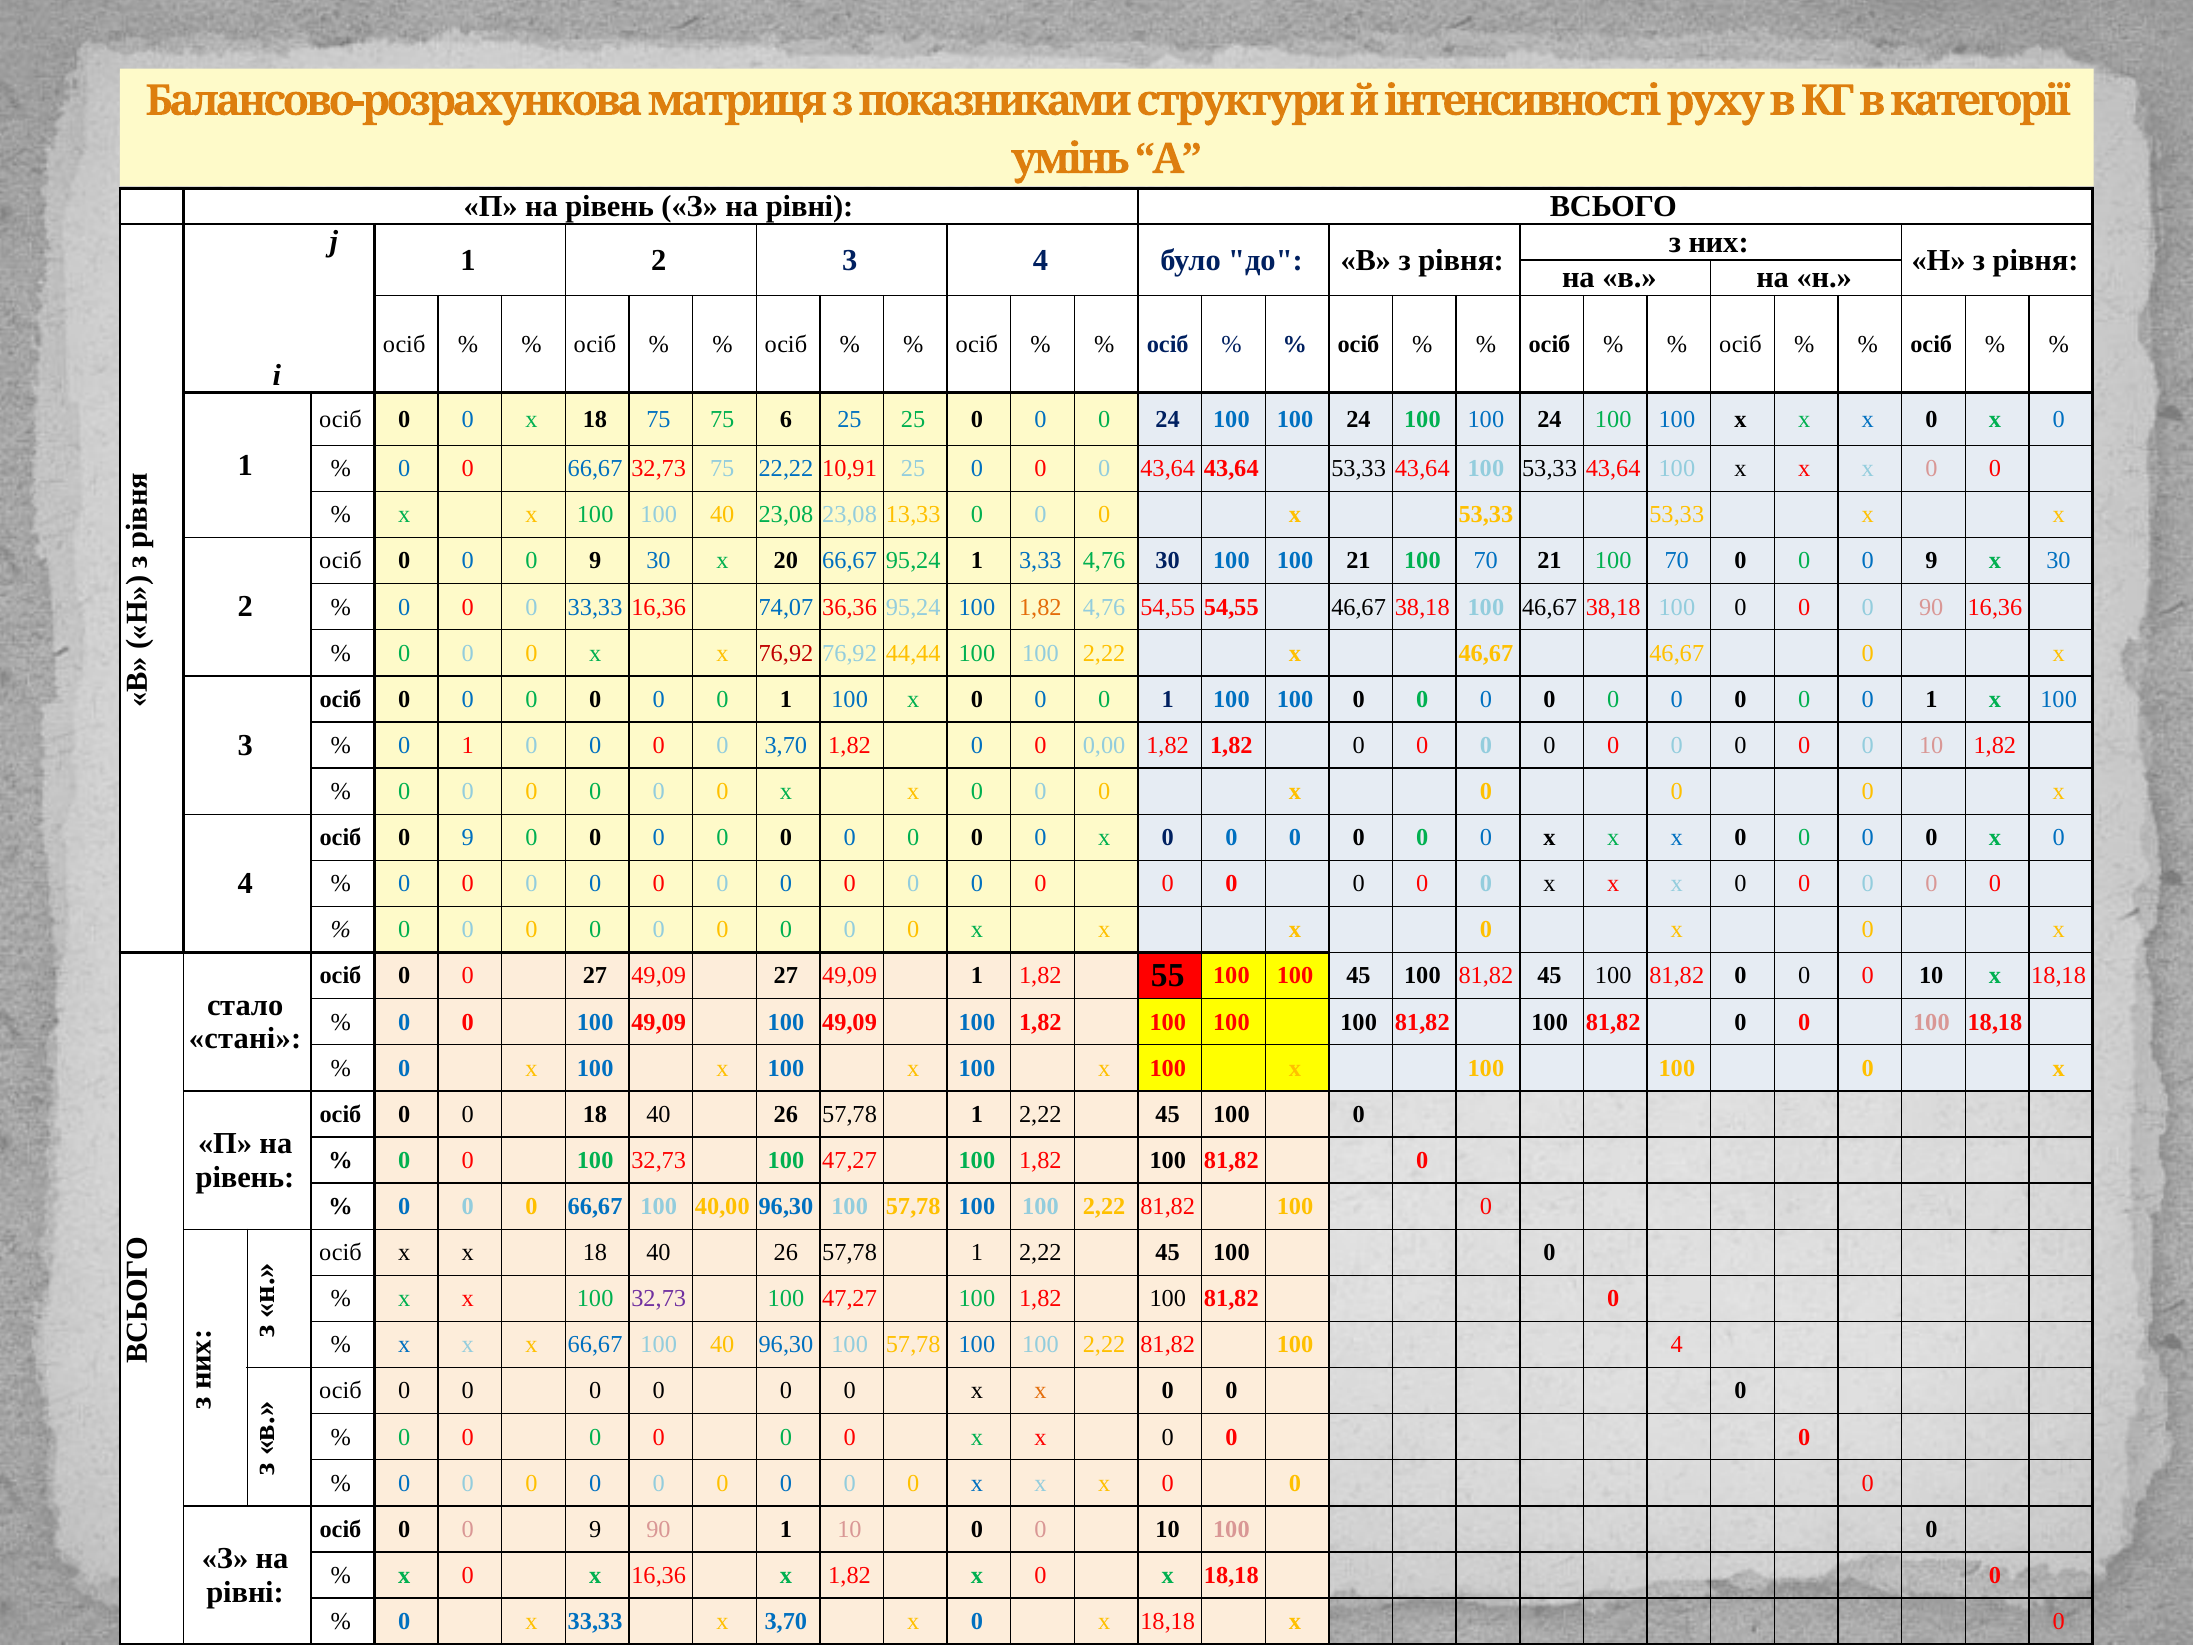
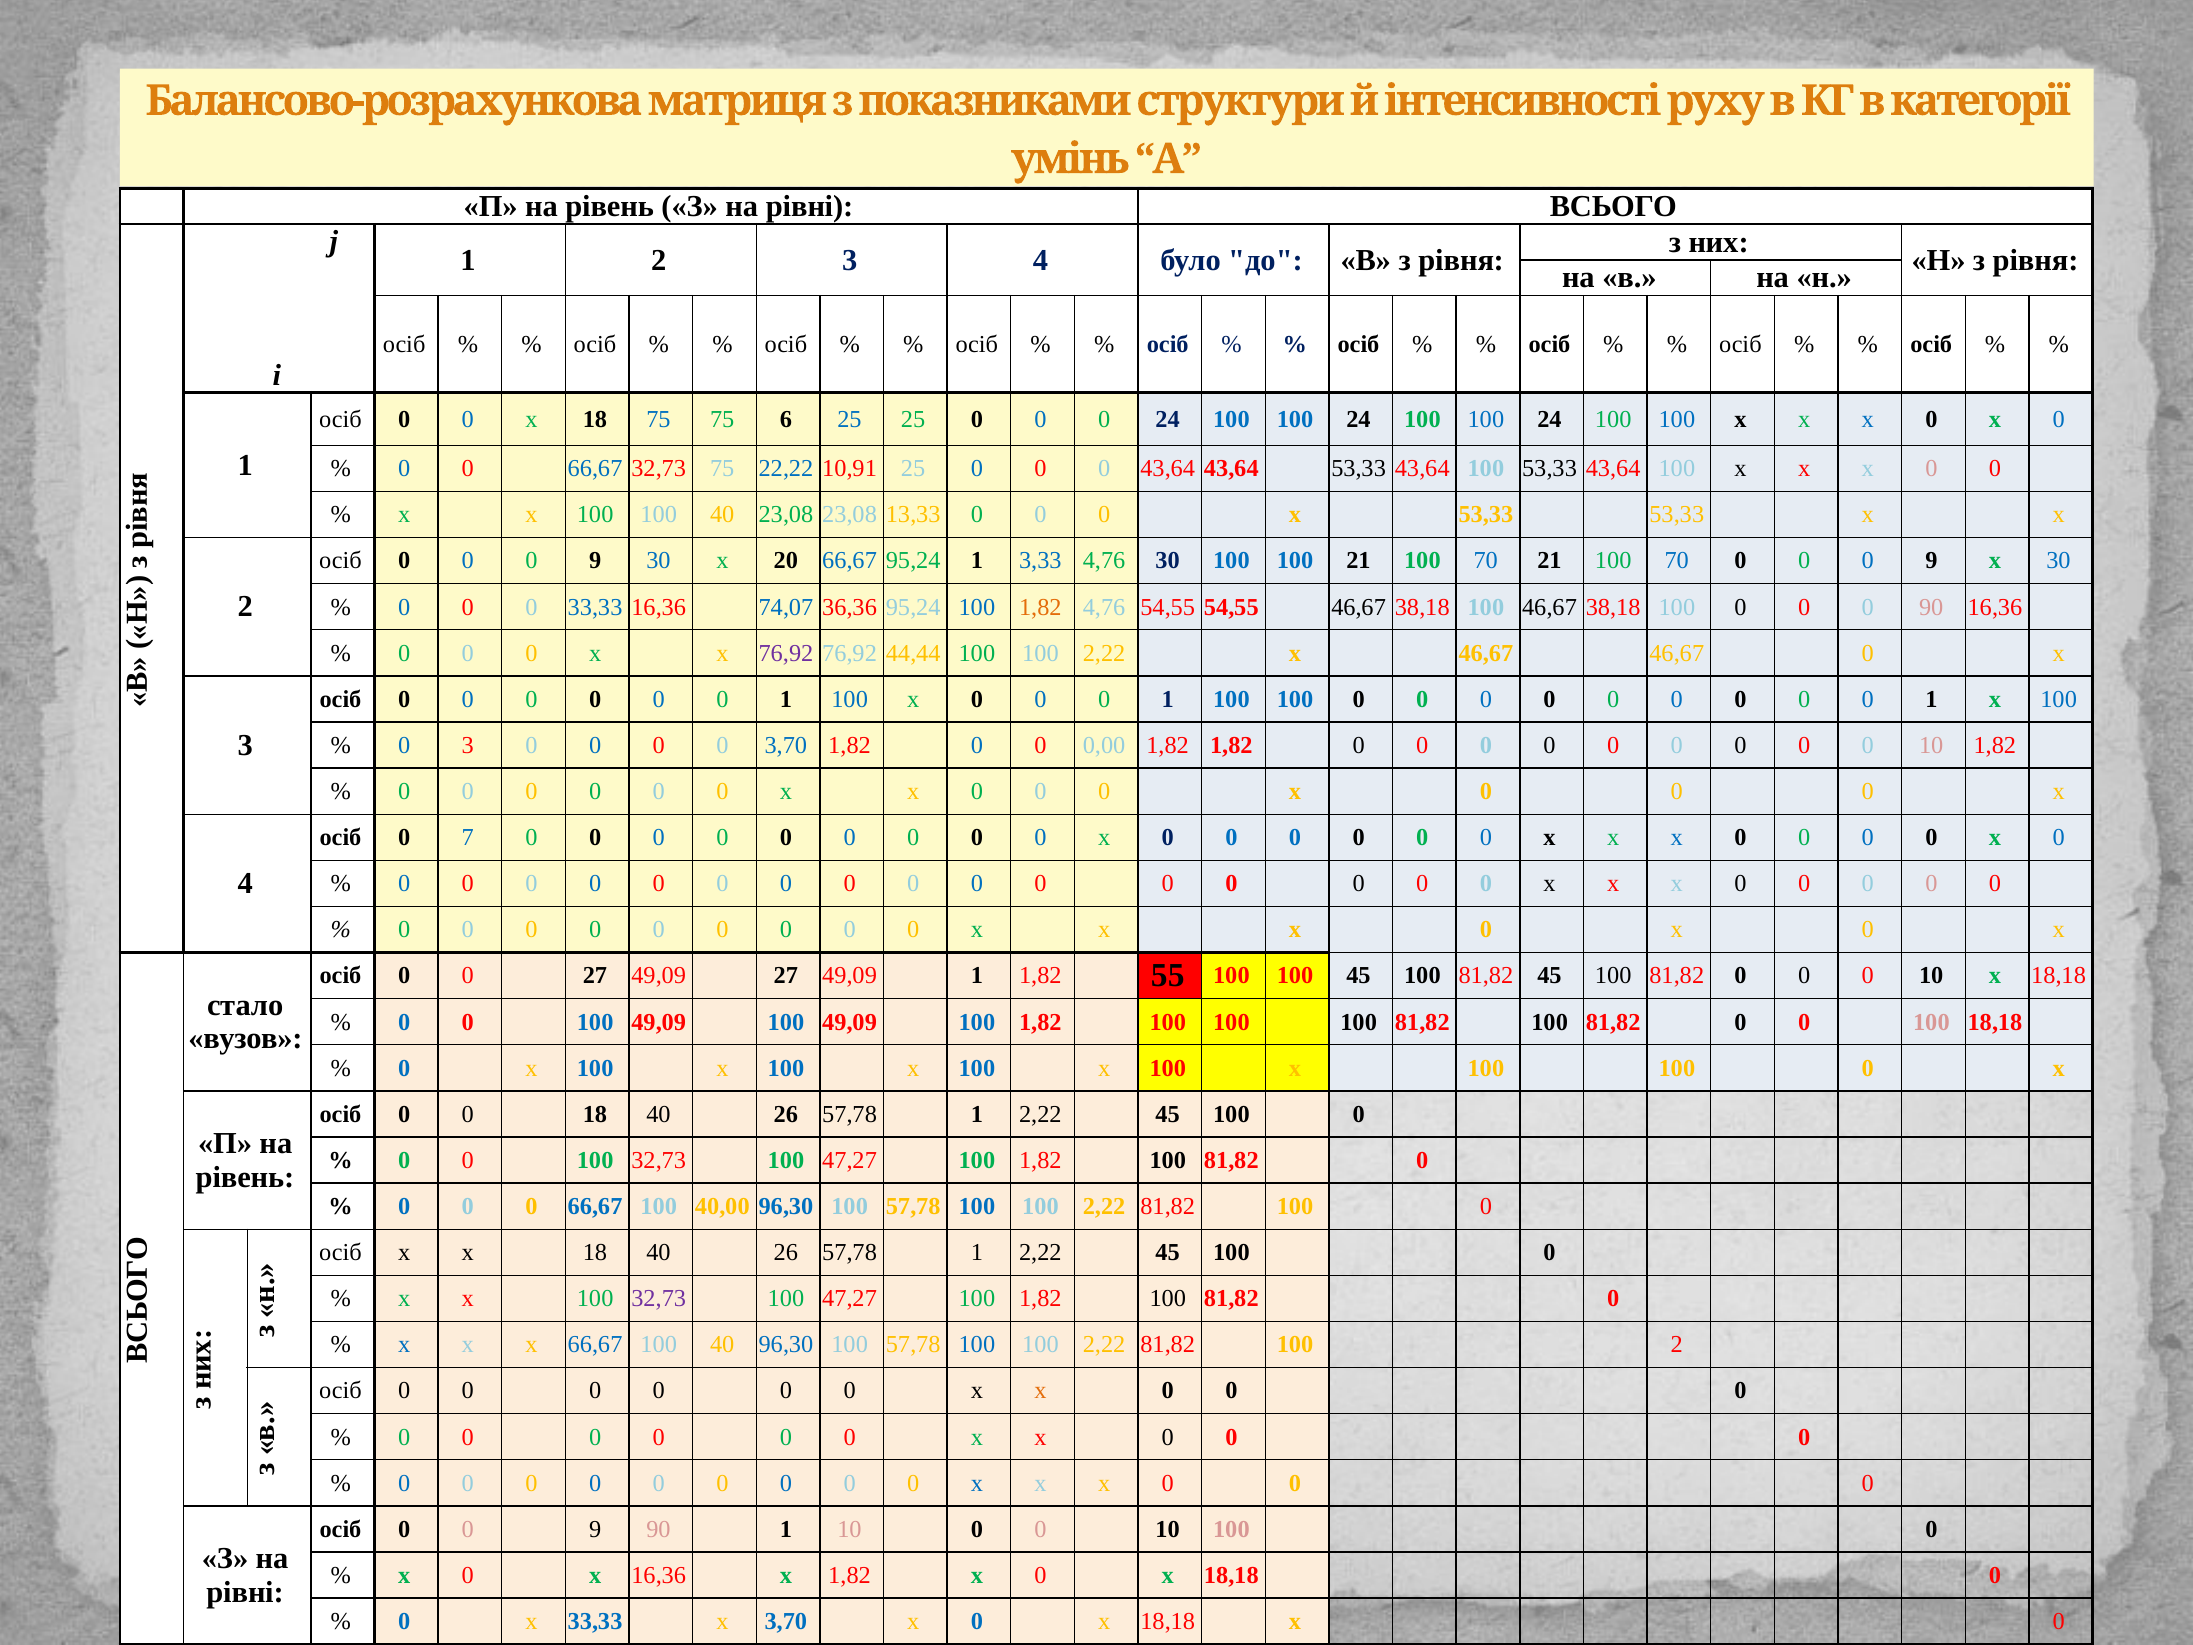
76,92 colour: red -> purple (786, 653)
1: 1 -> 3 (468, 745)
осіб 0 9: 9 -> 7 (468, 837)
стані: стані -> вузов (245, 1039)
100 4: 4 -> 2 (1677, 1345)
